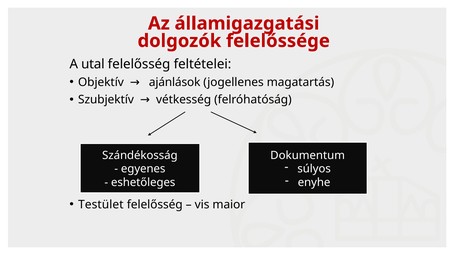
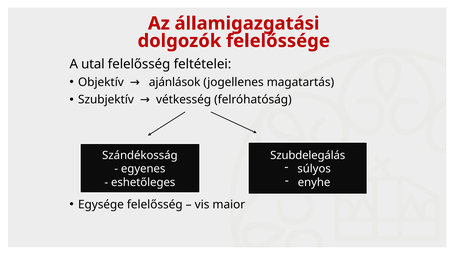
Dokumentum: Dokumentum -> Szubdelegálás (308, 156)
Testület: Testület -> Egysége (101, 205)
